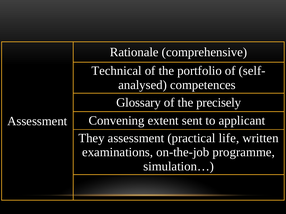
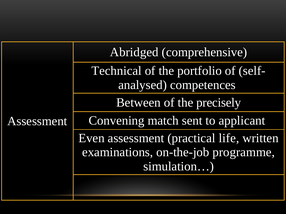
Rationale: Rationale -> Abridged (134, 52)
Glossary: Glossary -> Between (139, 103)
extent: extent -> match (163, 121)
They: They -> Even (92, 138)
